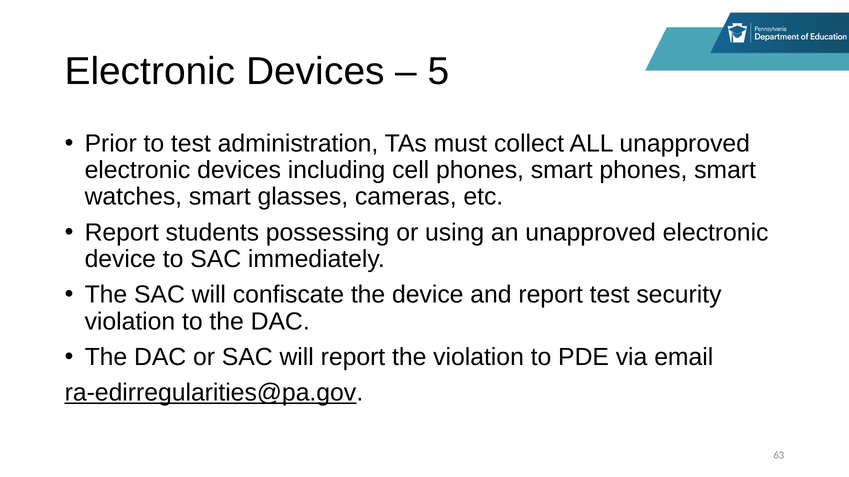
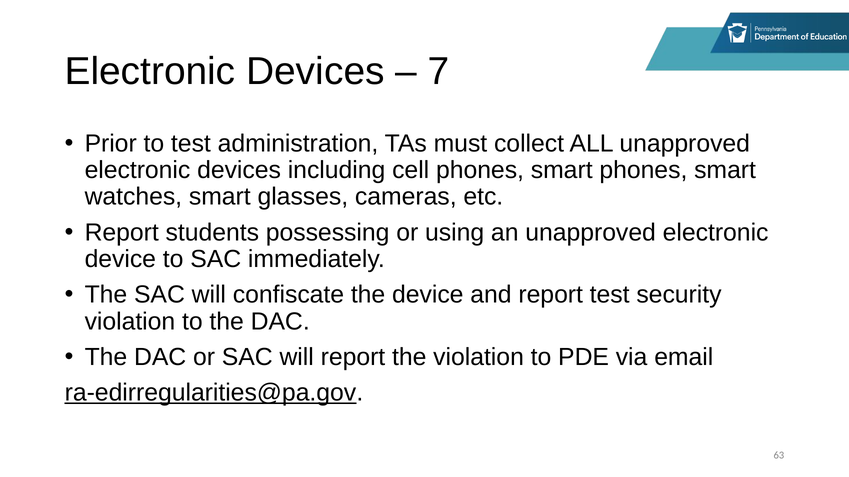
5: 5 -> 7 (439, 71)
